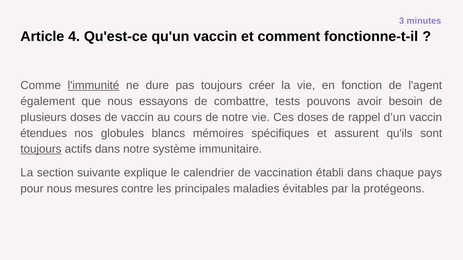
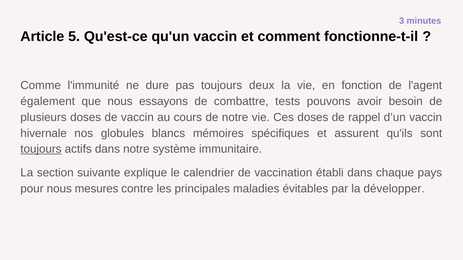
4: 4 -> 5 (74, 37)
l'immunité underline: present -> none (93, 86)
créer: créer -> deux (262, 86)
étendues: étendues -> hivernale (44, 133)
protégeons: protégeons -> développer (394, 189)
